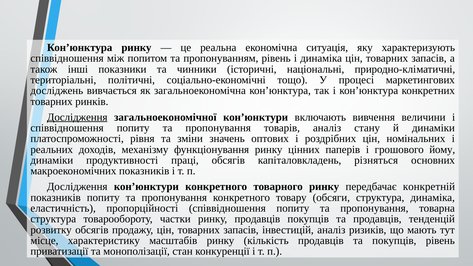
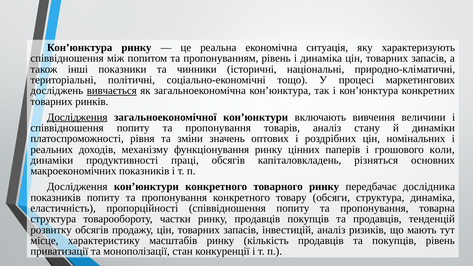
вивчається underline: none -> present (112, 91)
йому: йому -> коли (442, 150)
конкретній: конкретній -> дослідника (429, 187)
